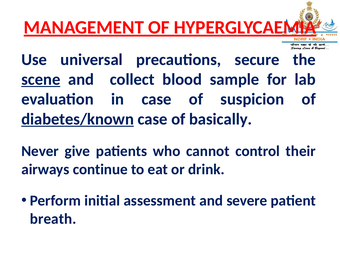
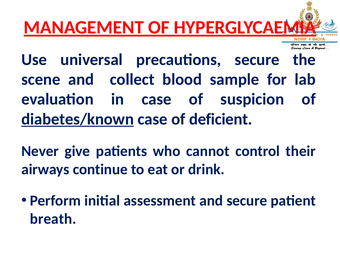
scene underline: present -> none (41, 79)
basically: basically -> deficient (221, 119)
and severe: severe -> secure (247, 201)
